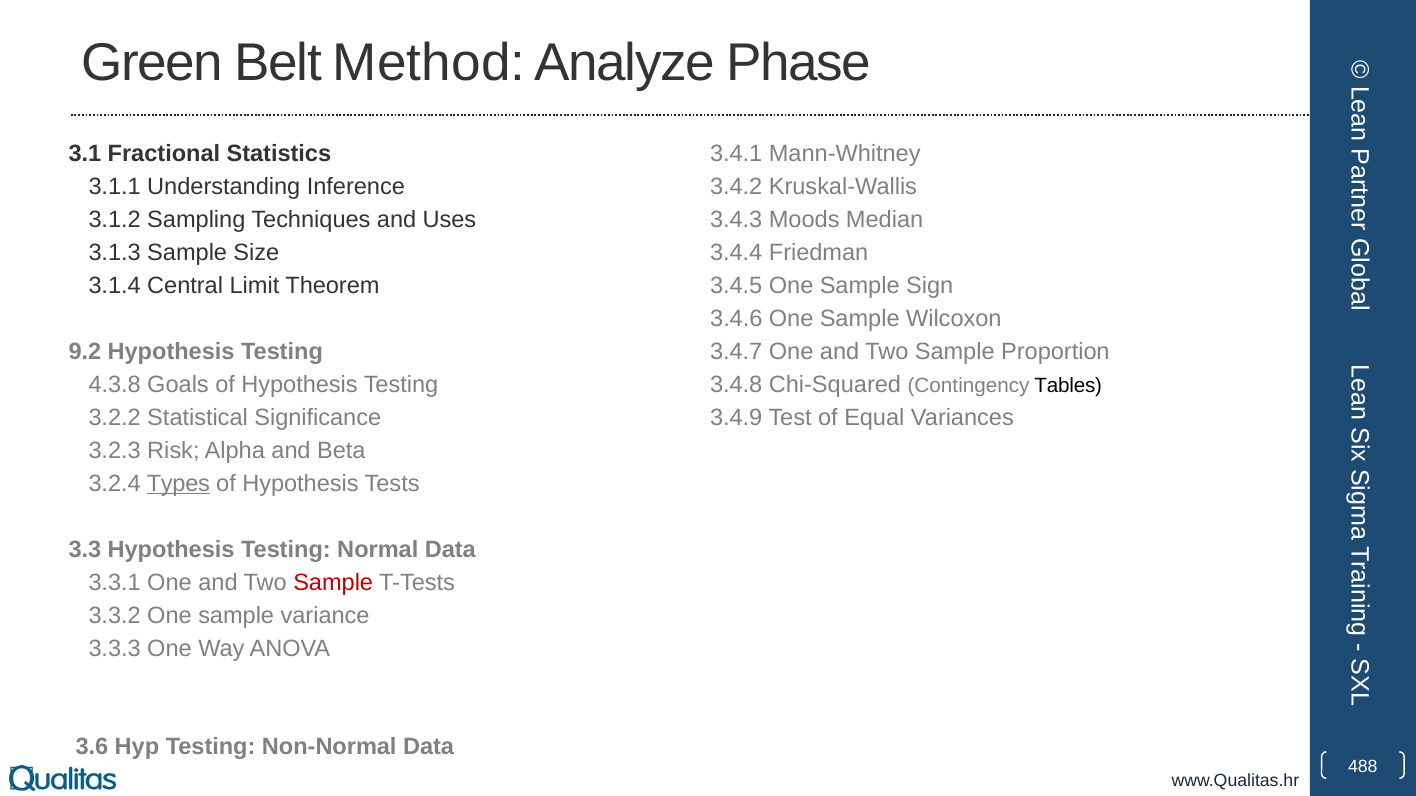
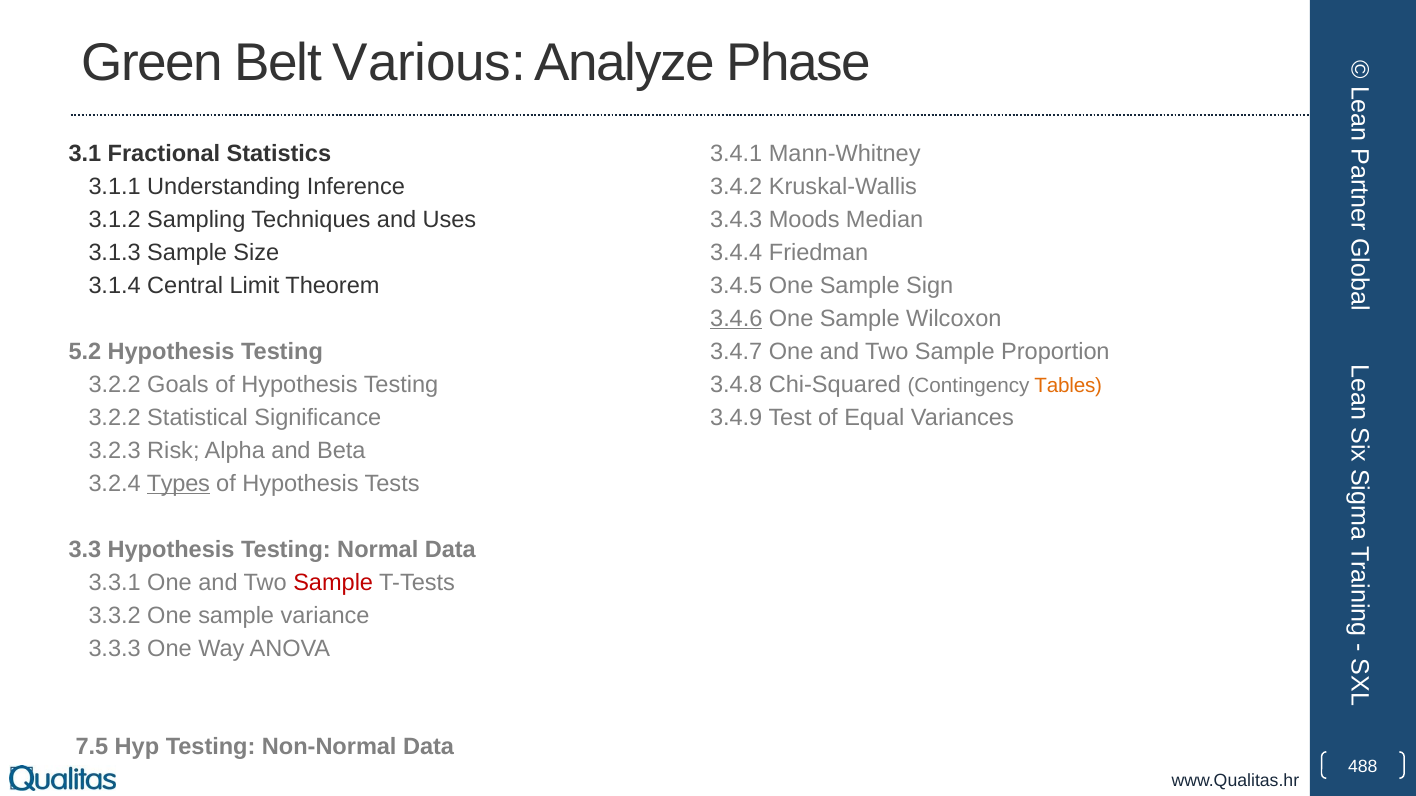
Method: Method -> Various (429, 63)
3.4.6 underline: none -> present (736, 319)
9.2: 9.2 -> 5.2 (85, 352)
4.3.8: 4.3.8 -> 3.2.2 (115, 385)
Tables colour: black -> orange (1068, 386)
3.6: 3.6 -> 7.5 (92, 748)
